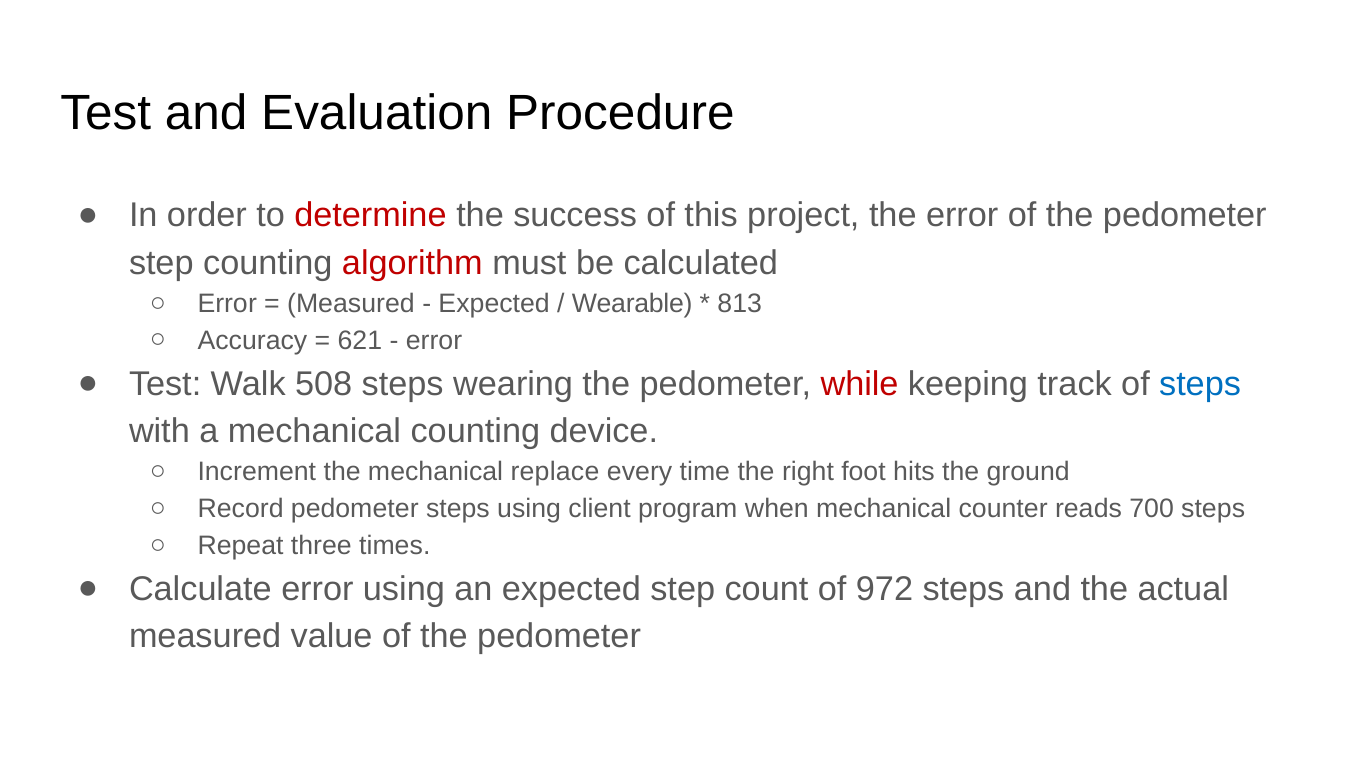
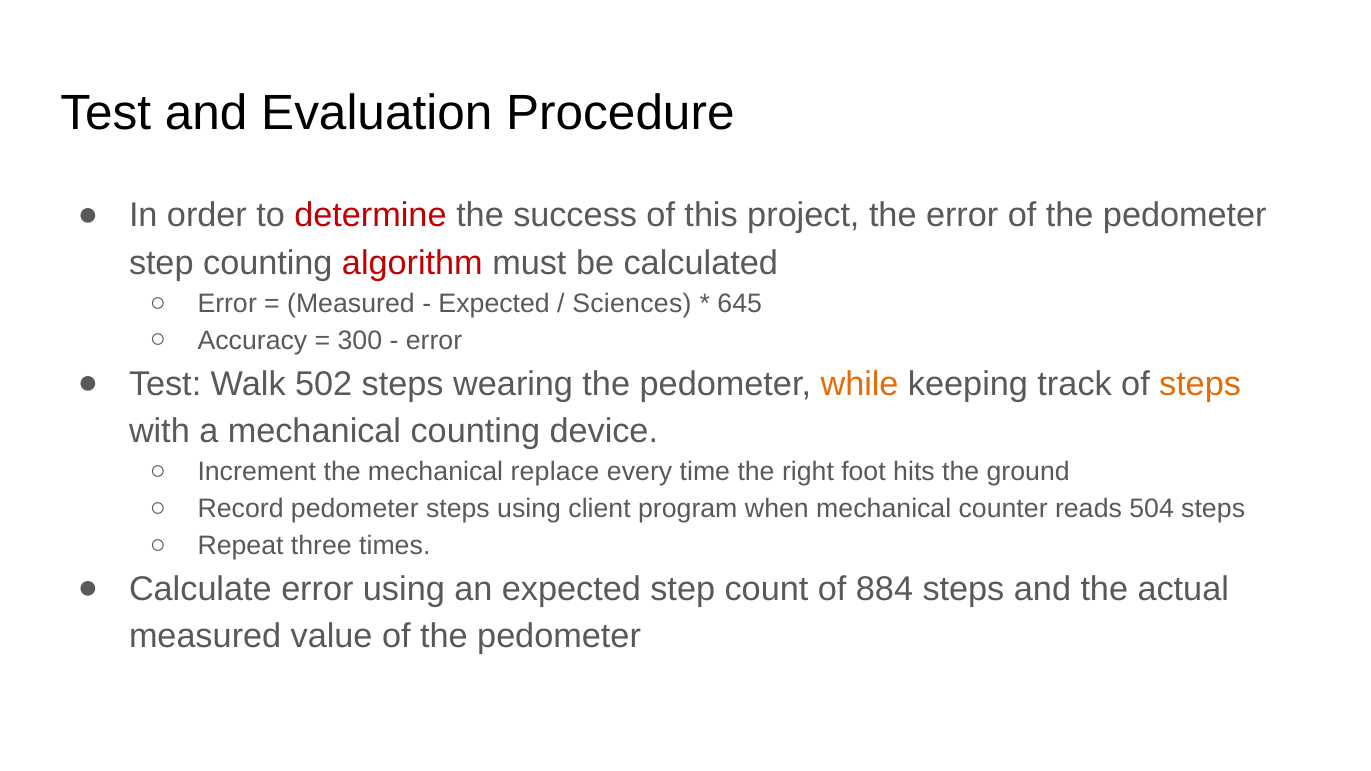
Wearable: Wearable -> Sciences (632, 304)
813: 813 -> 645 (740, 304)
621: 621 -> 300 (360, 341)
508: 508 -> 502 (324, 384)
while colour: red -> orange (860, 384)
steps colour: blue -> orange (1200, 384)
700: 700 -> 504 (1152, 509)
972: 972 -> 884 (885, 589)
